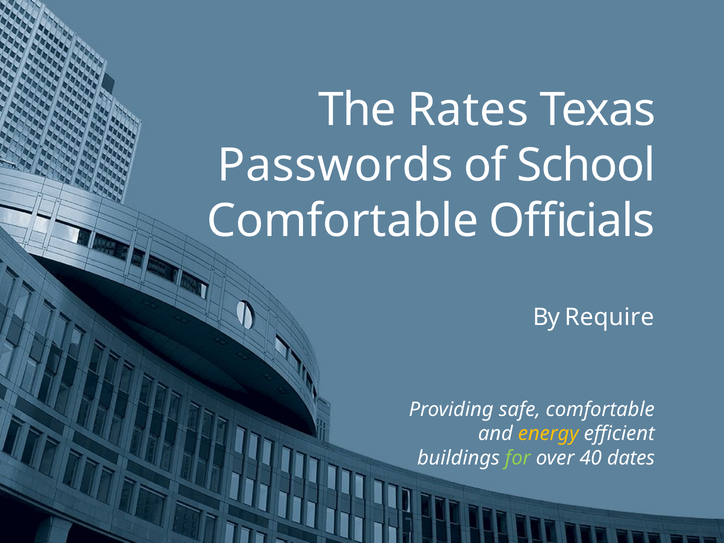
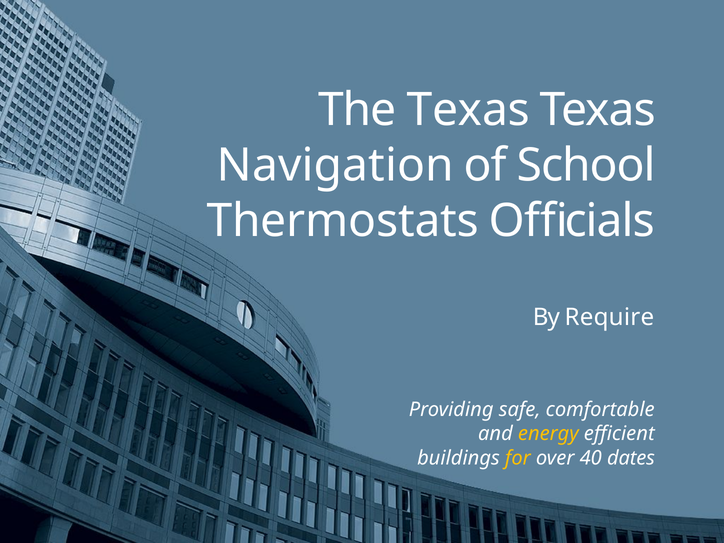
The Rates: Rates -> Texas (468, 110)
Passwords: Passwords -> Navigation (335, 166)
Comfortable: Comfortable -> Thermostats (343, 221)
for colour: light green -> yellow (518, 458)
